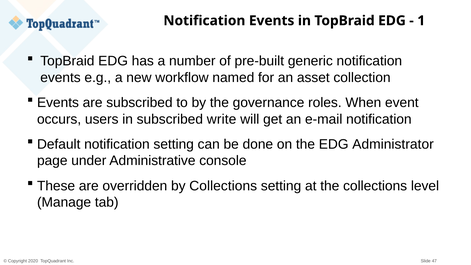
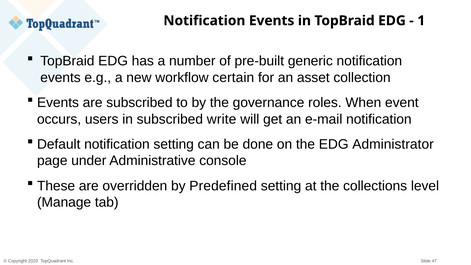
named: named -> certain (233, 78)
by Collections: Collections -> Predefined (223, 186)
